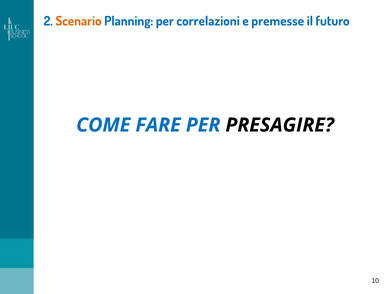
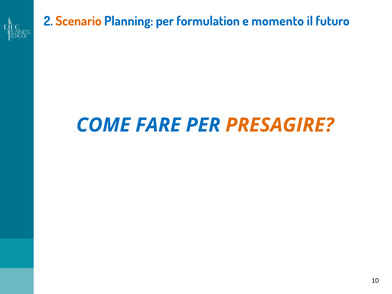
correlazioni: correlazioni -> formulation (208, 21)
premesse: premesse -> momento (278, 21)
PRESAGIRE colour: black -> orange (280, 125)
